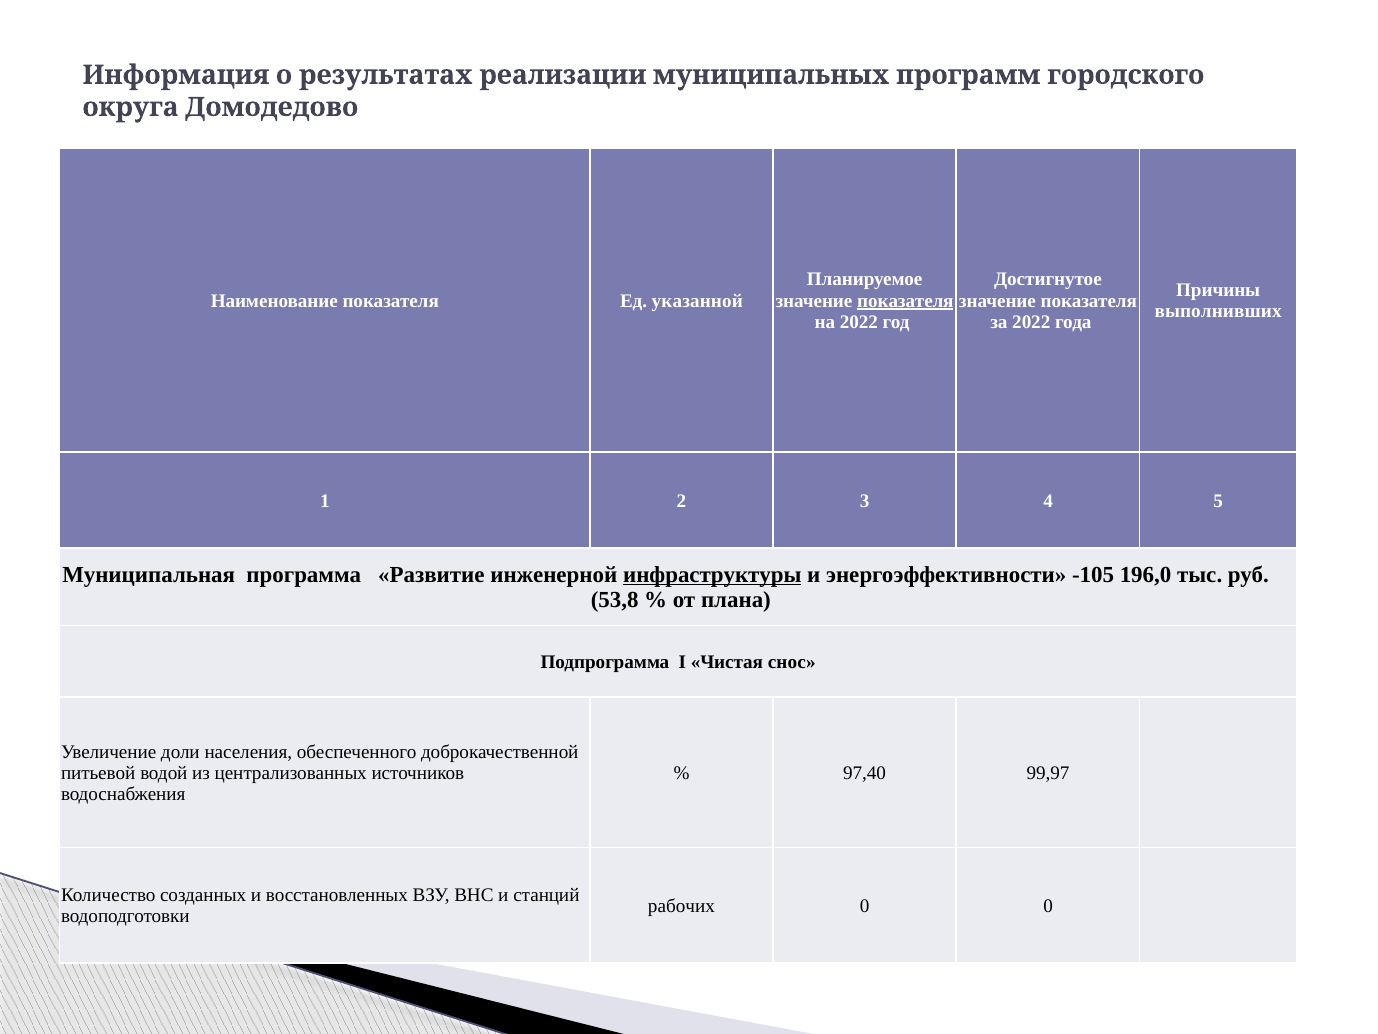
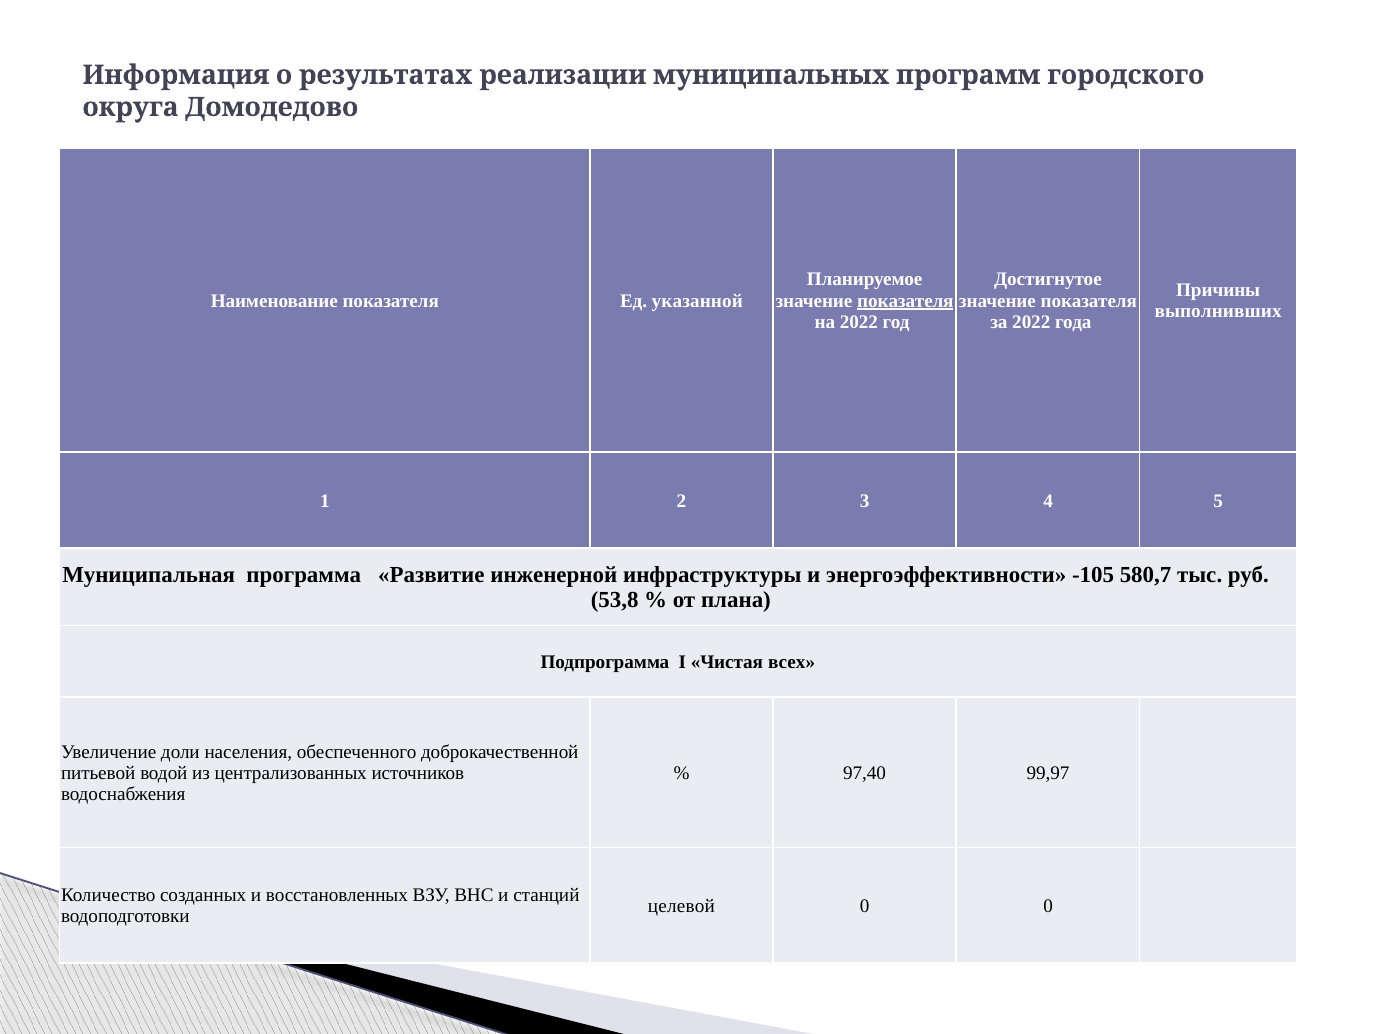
инфраструктуры underline: present -> none (712, 574)
196,0: 196,0 -> 580,7 (1146, 574)
снос: снос -> всех (792, 662)
рабочих: рабочих -> целевой (681, 906)
